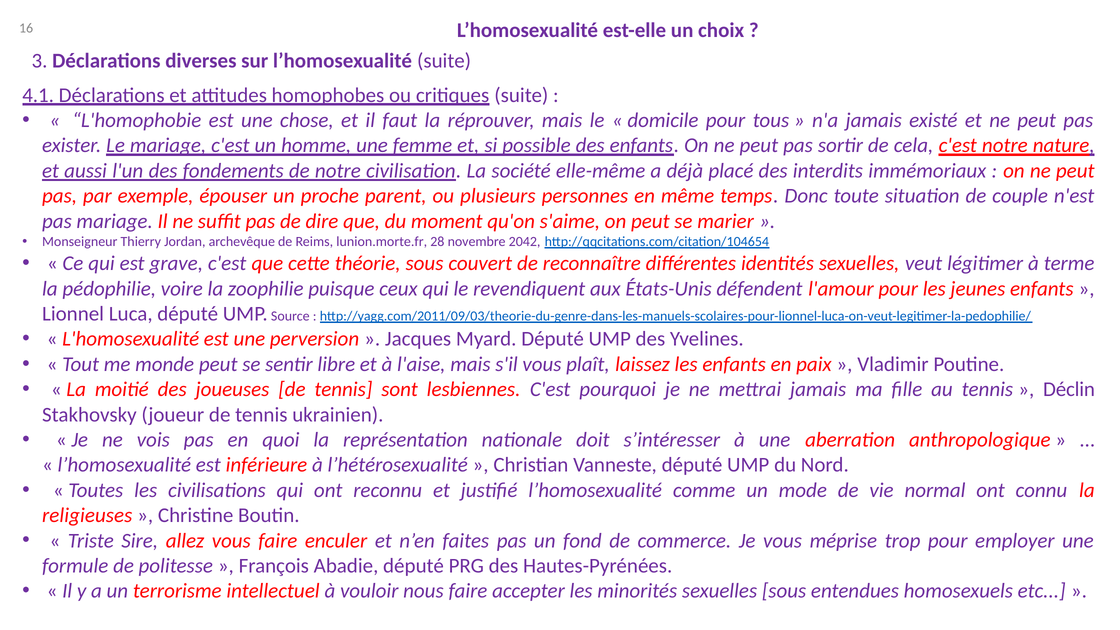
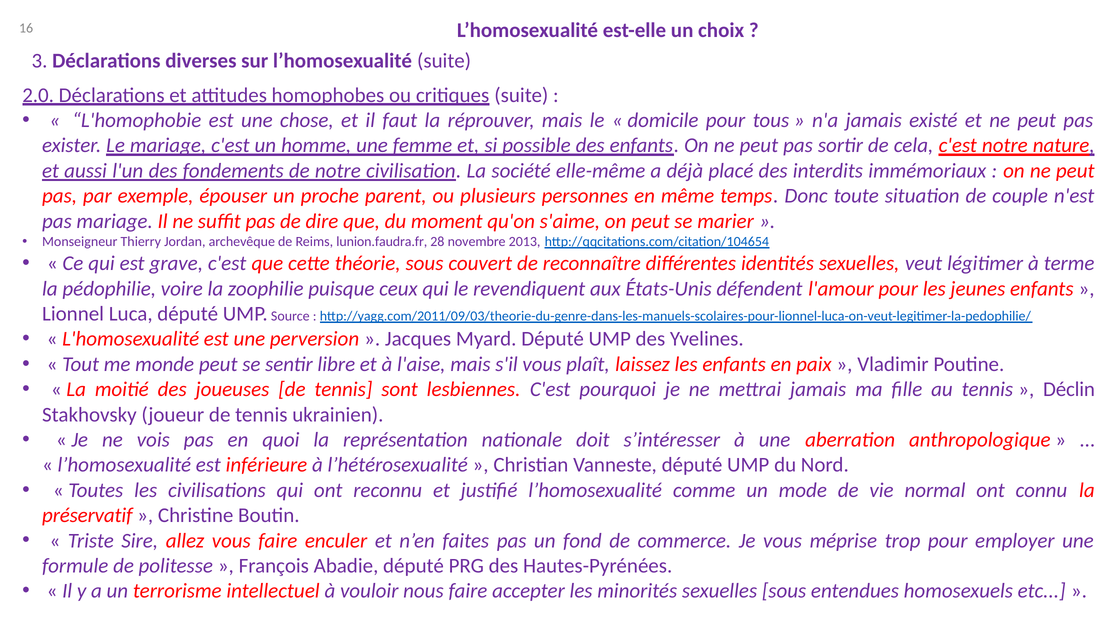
4.1: 4.1 -> 2.0 (38, 95)
lunion.morte.fr: lunion.morte.fr -> lunion.faudra.fr (382, 242)
2042: 2042 -> 2013 (525, 242)
religieuses: religieuses -> préservatif (87, 515)
